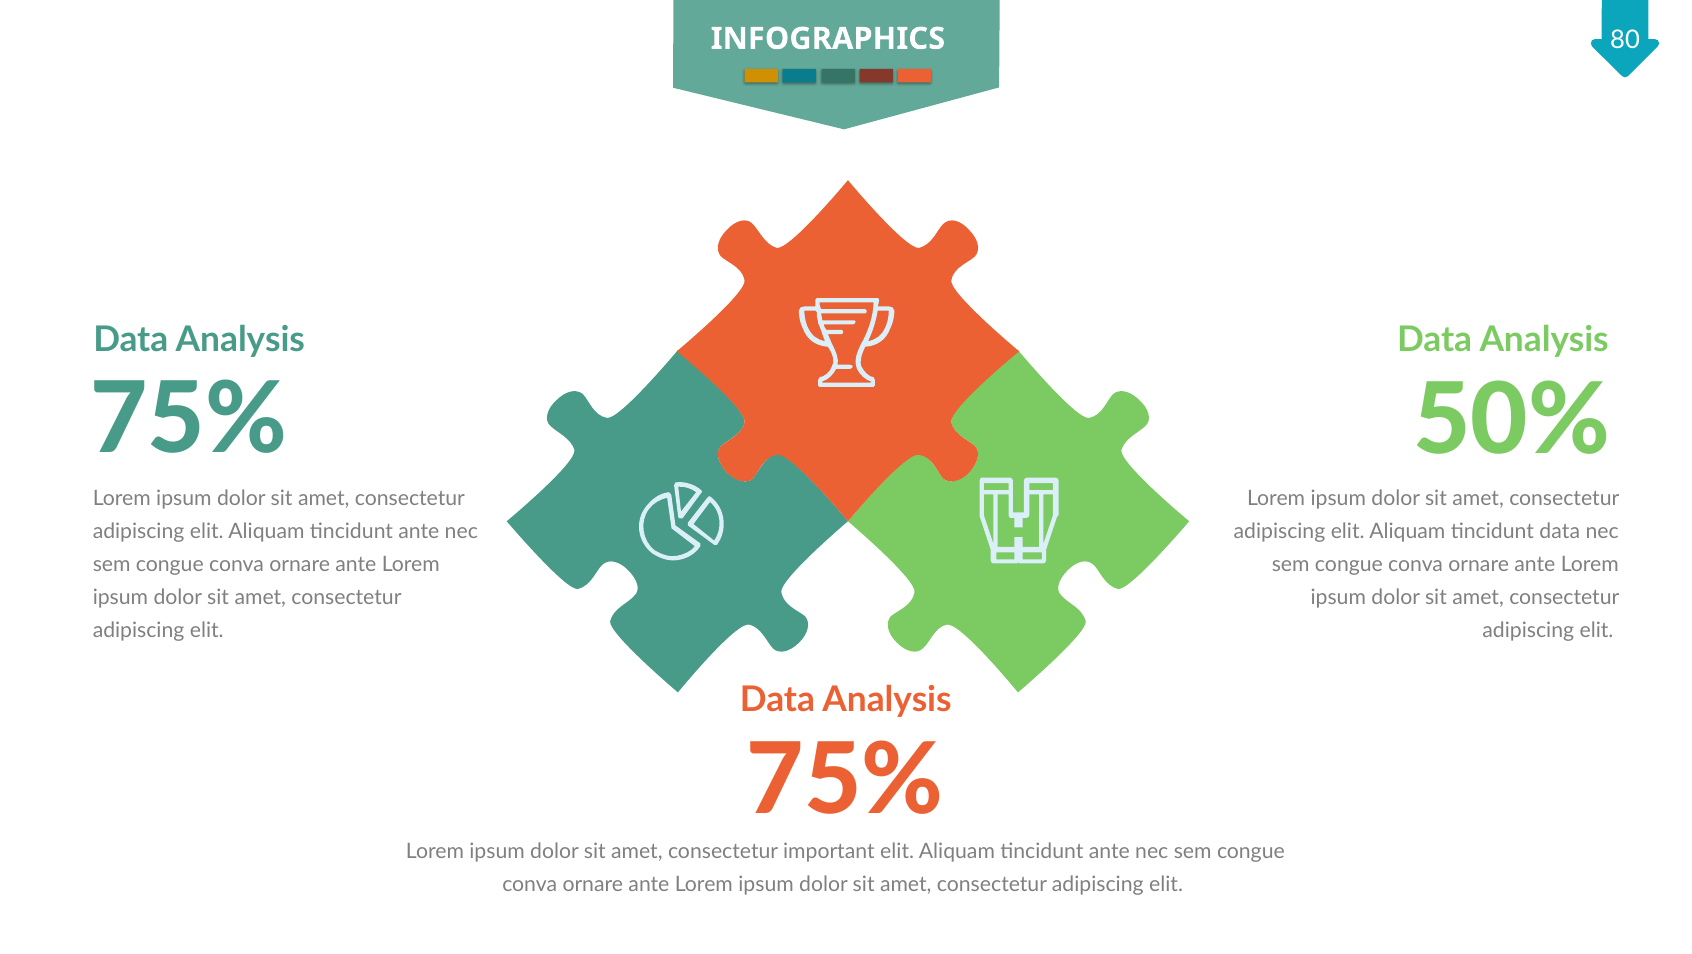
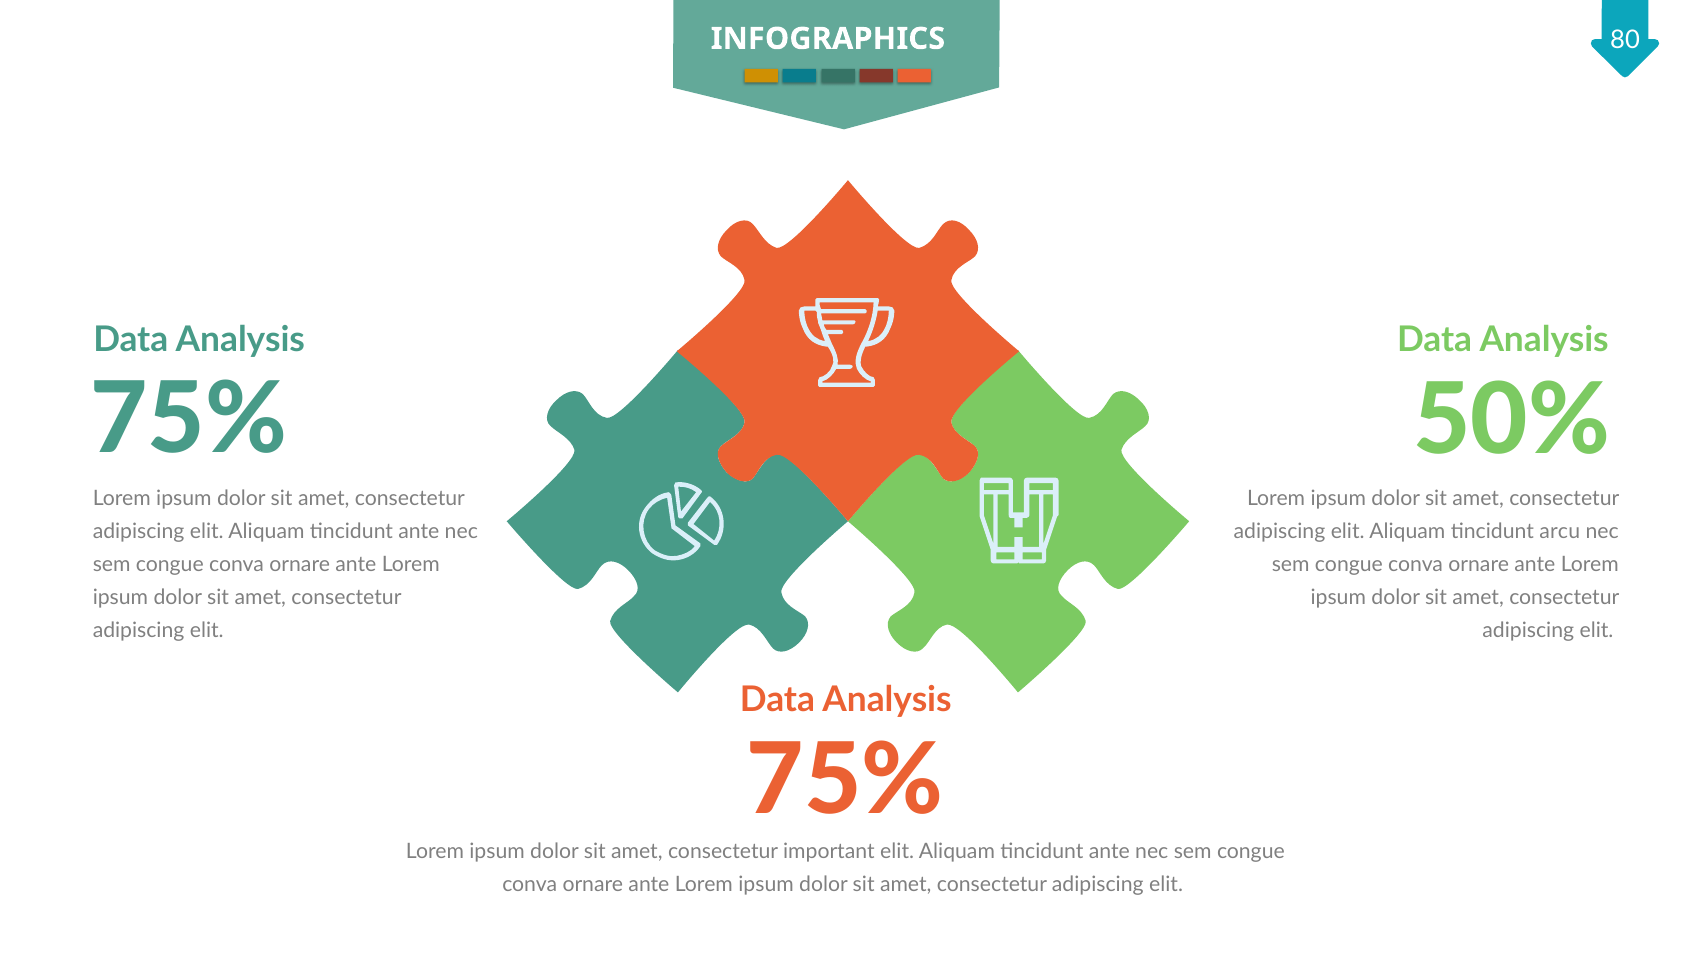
tincidunt data: data -> arcu (1560, 531)
